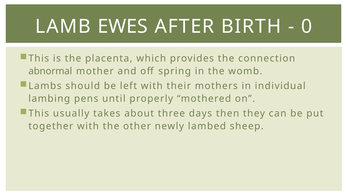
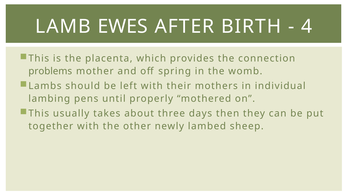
0: 0 -> 4 (307, 27)
abnormal: abnormal -> problems (50, 71)
